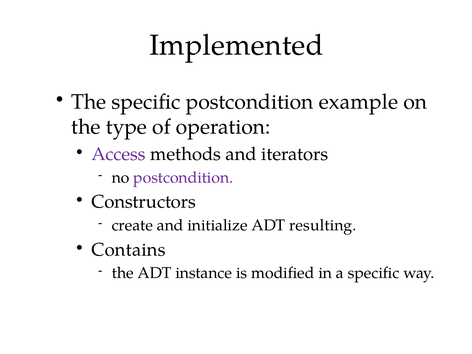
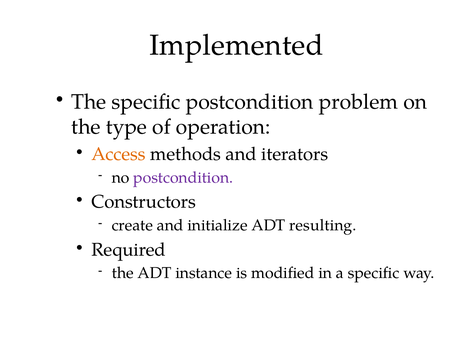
example: example -> problem (358, 102)
Access colour: purple -> orange (119, 154)
Contains: Contains -> Required (129, 250)
